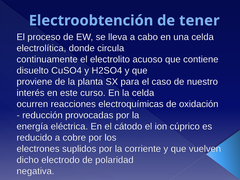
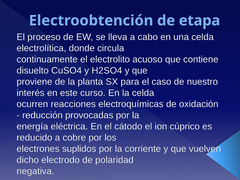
tener: tener -> etapa (200, 21)
